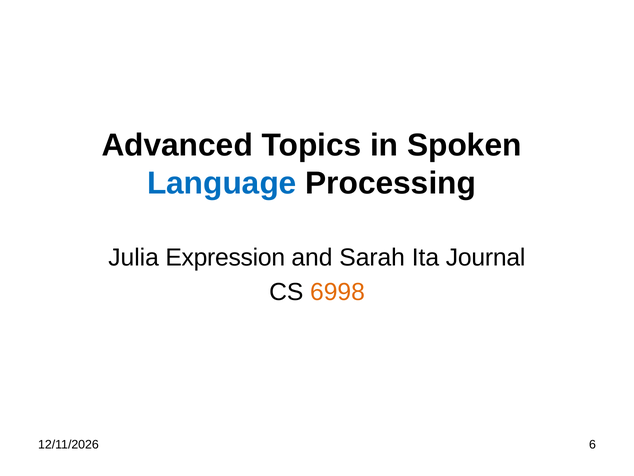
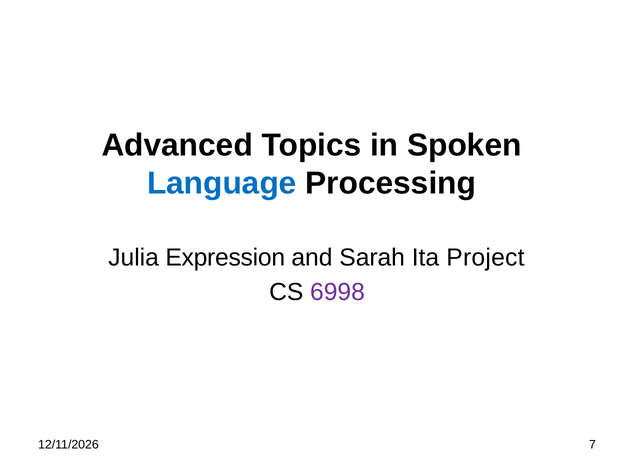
Journal: Journal -> Project (485, 257)
6998 colour: orange -> purple (338, 292)
6: 6 -> 7 (593, 444)
